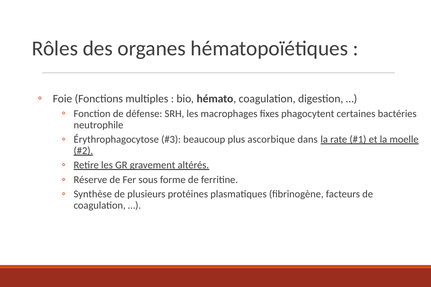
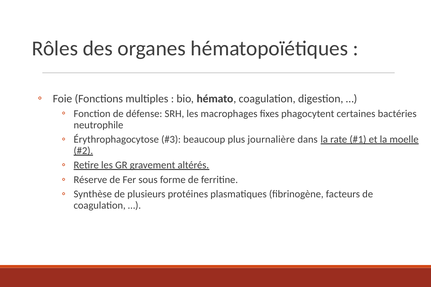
ascorbique: ascorbique -> journalière (271, 140)
